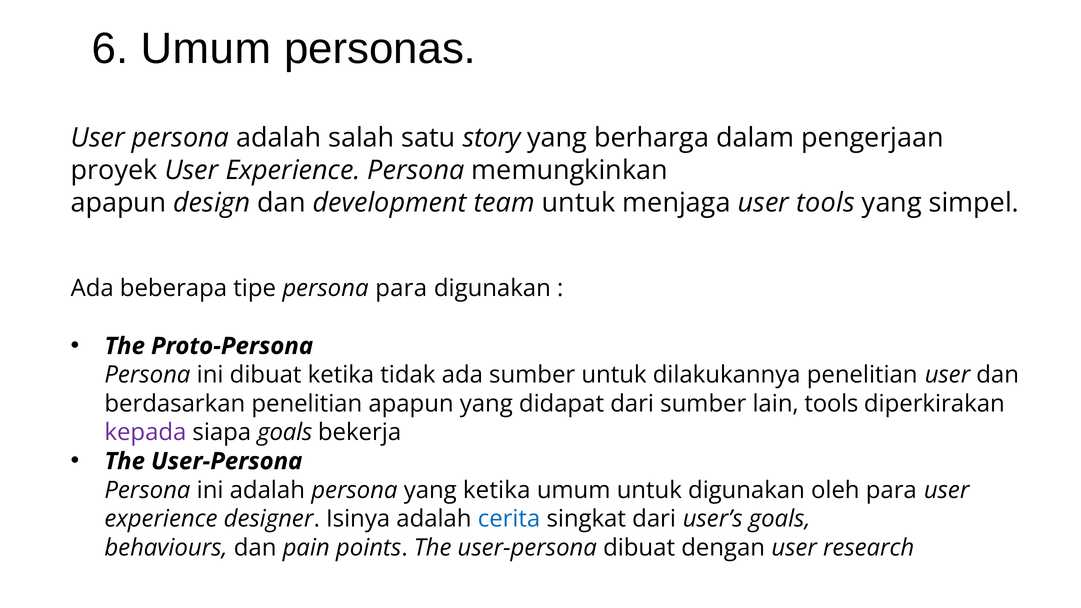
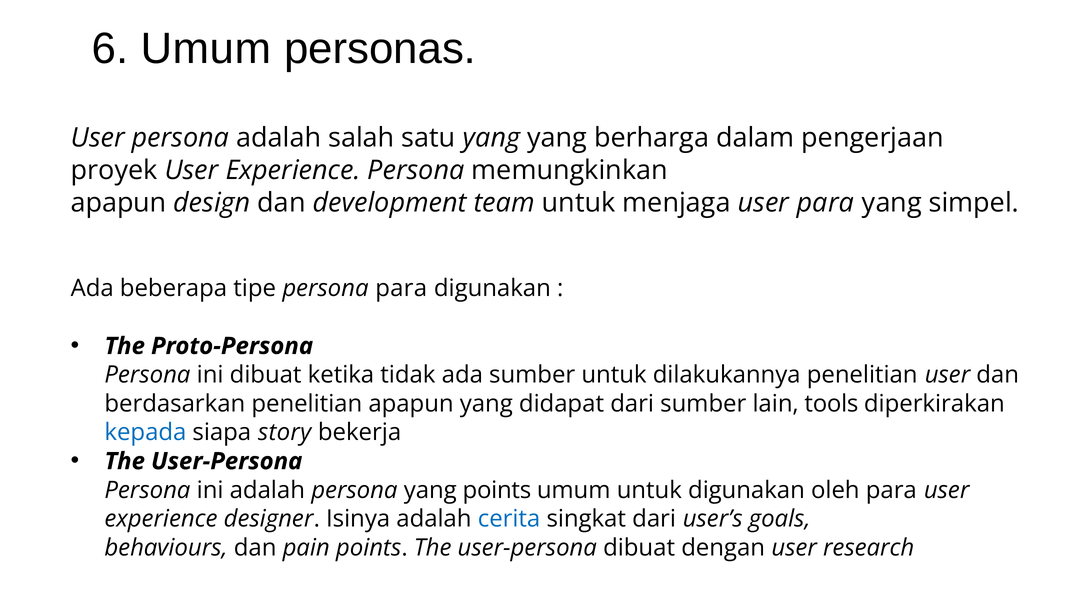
satu story: story -> yang (492, 138)
user tools: tools -> para (825, 203)
kepada colour: purple -> blue (145, 433)
siapa goals: goals -> story (285, 433)
yang ketika: ketika -> points (497, 490)
